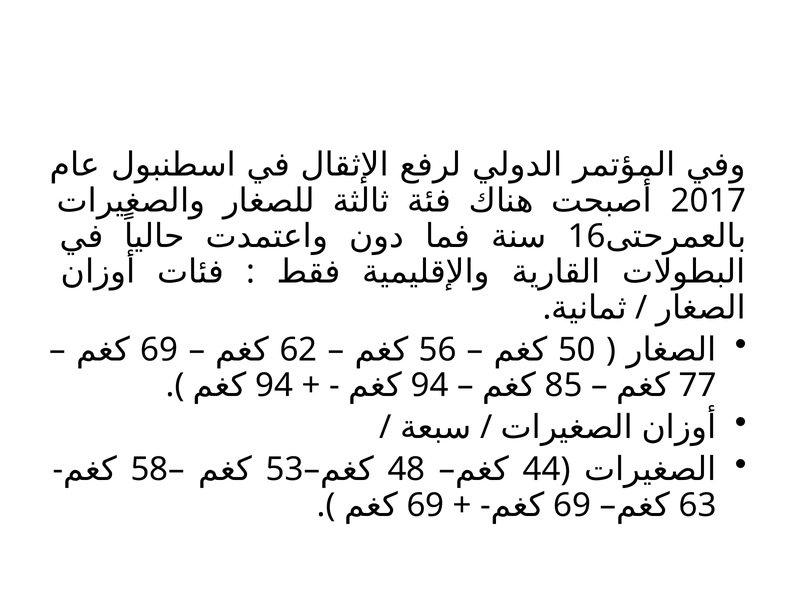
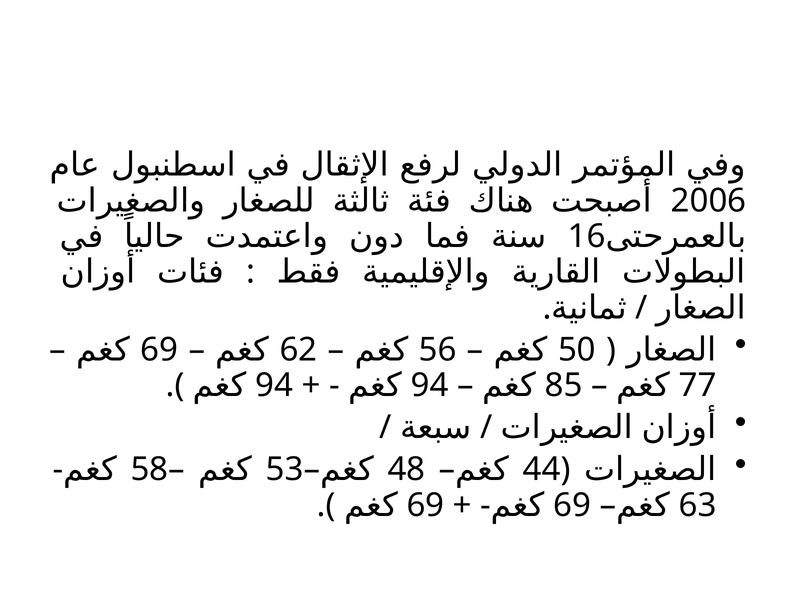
2017: 2017 -> 2006 (709, 201)
